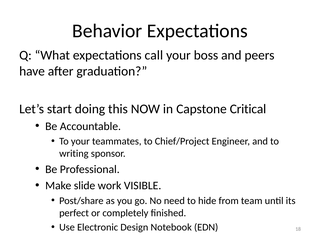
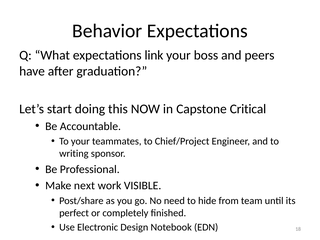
call: call -> link (154, 55)
slide: slide -> next (84, 186)
